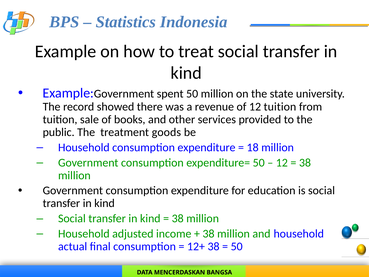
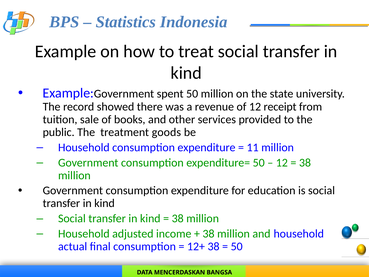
12 tuition: tuition -> receipt (280, 107)
18: 18 -> 11 (253, 147)
